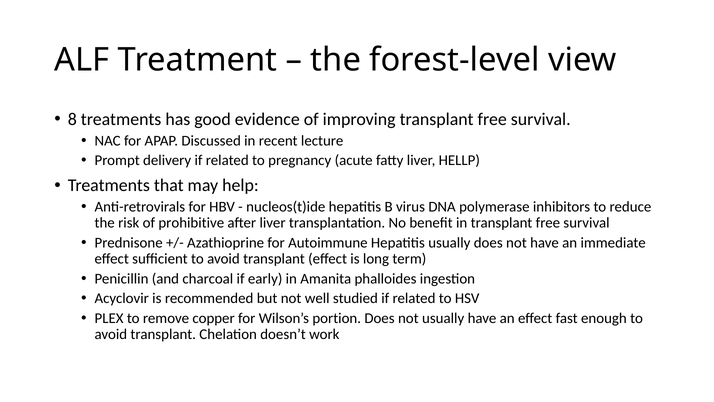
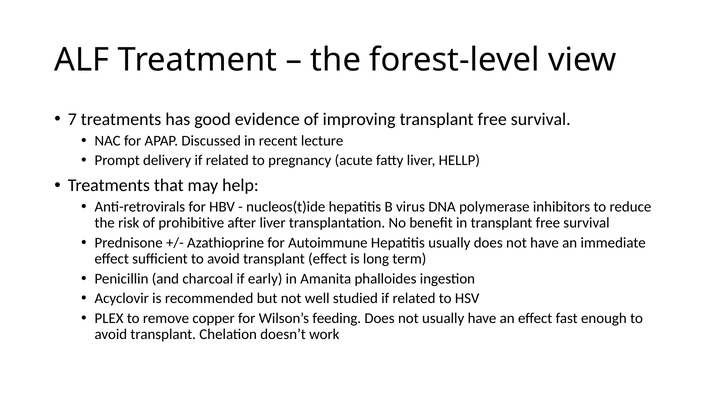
8: 8 -> 7 (72, 119)
portion: portion -> feeding (337, 318)
